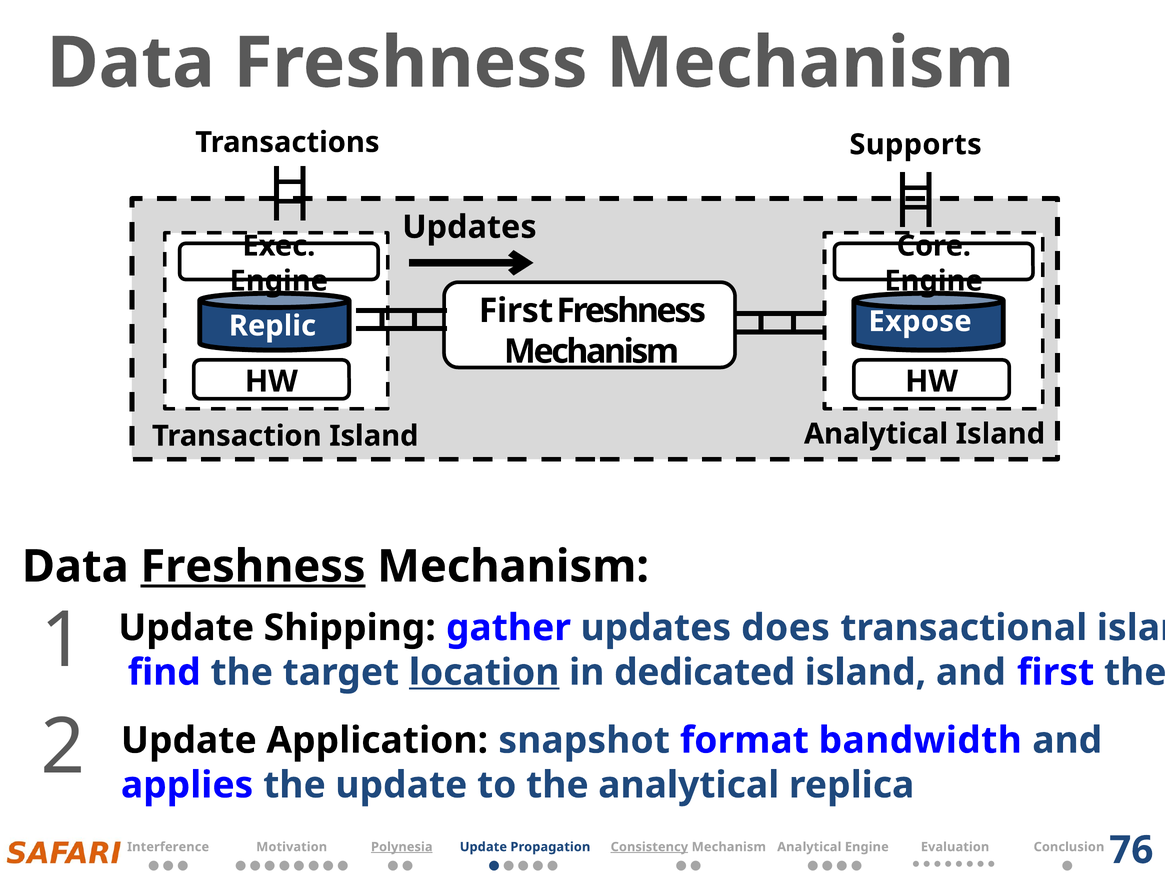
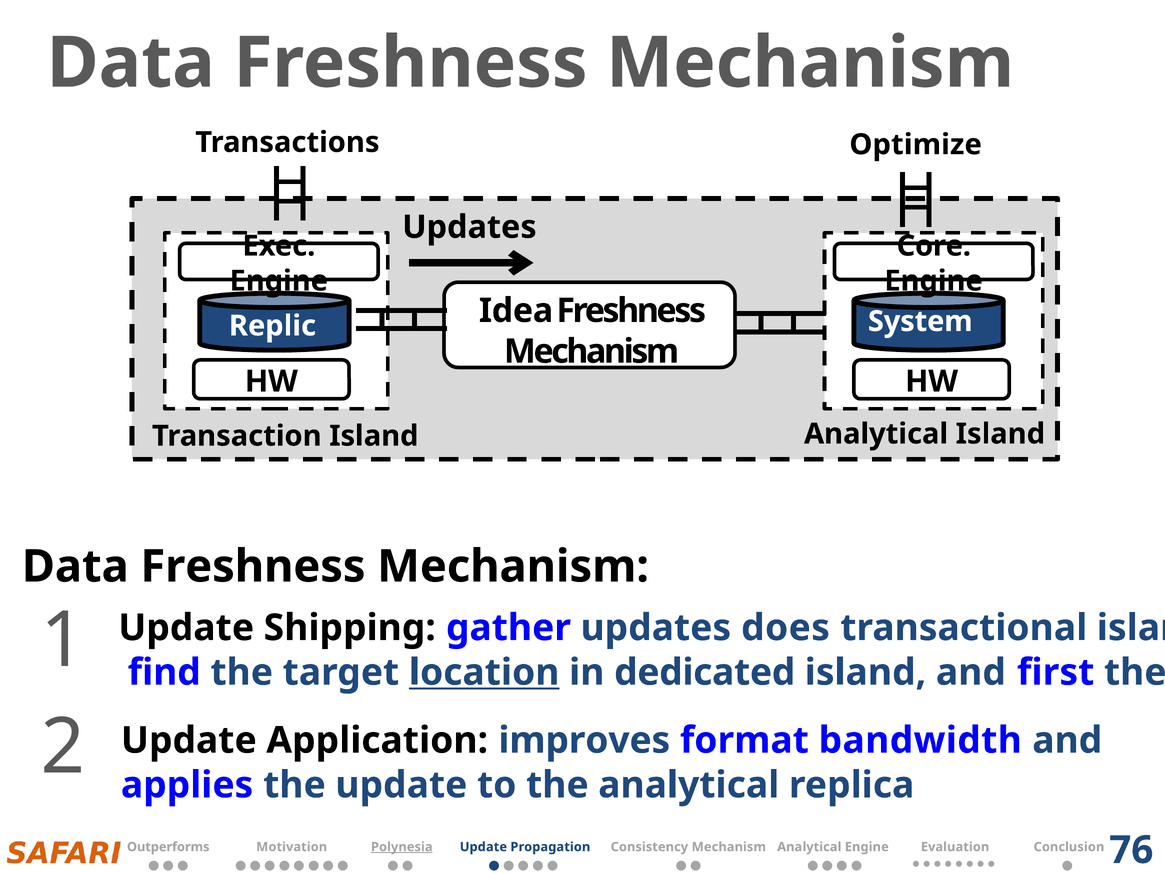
Supports: Supports -> Optimize (916, 145)
First: First -> Idea (516, 311)
Expose: Expose -> System (920, 321)
Freshness underline: present -> none (253, 566)
snapshot: snapshot -> improves (584, 740)
Interference: Interference -> Outperforms (168, 847)
Consistency underline: present -> none (649, 847)
